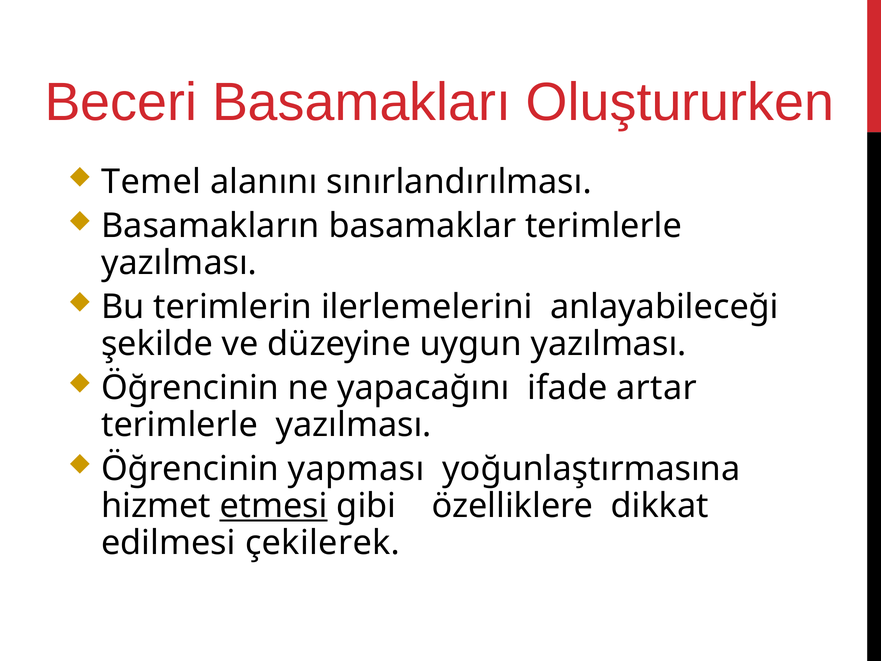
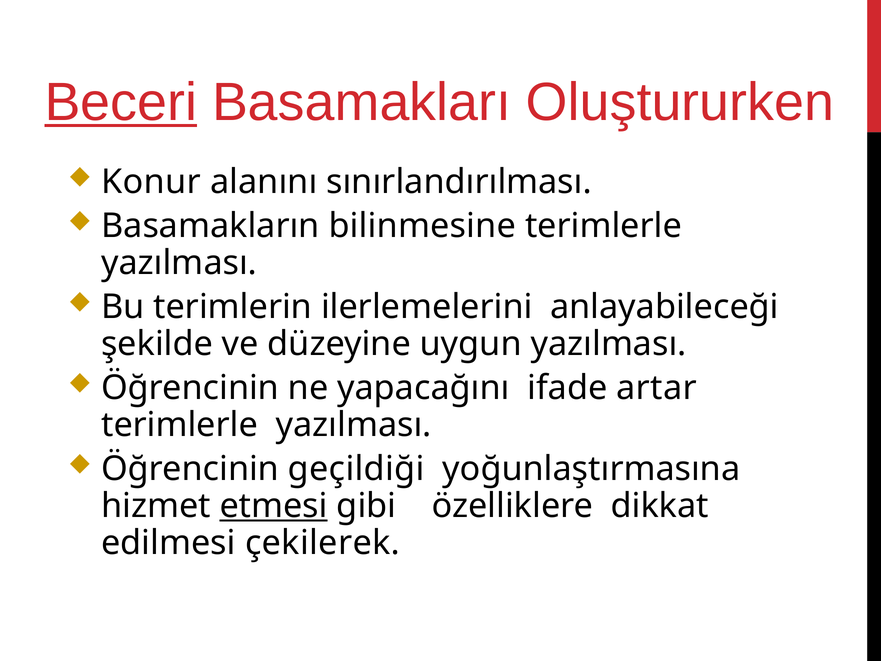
Beceri underline: none -> present (121, 102)
Temel: Temel -> Konur (151, 182)
basamaklar: basamaklar -> bilinmesine (422, 226)
yapması: yapması -> geçildiği (356, 469)
